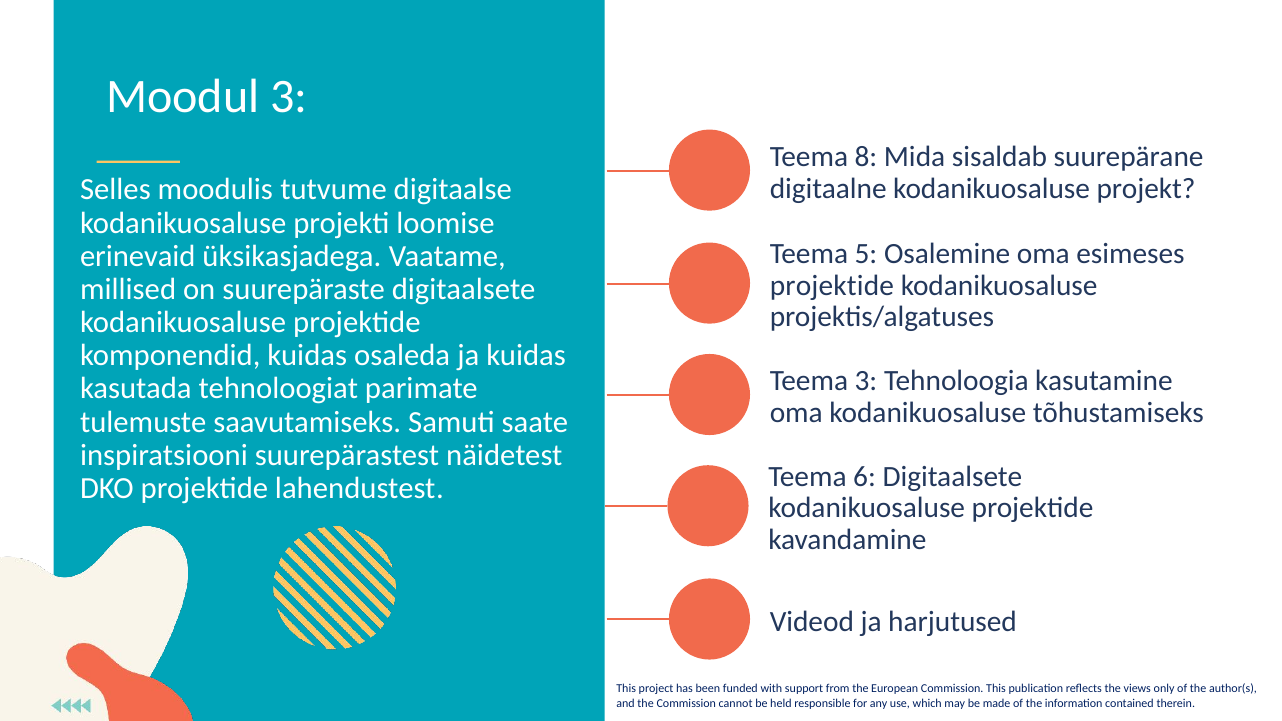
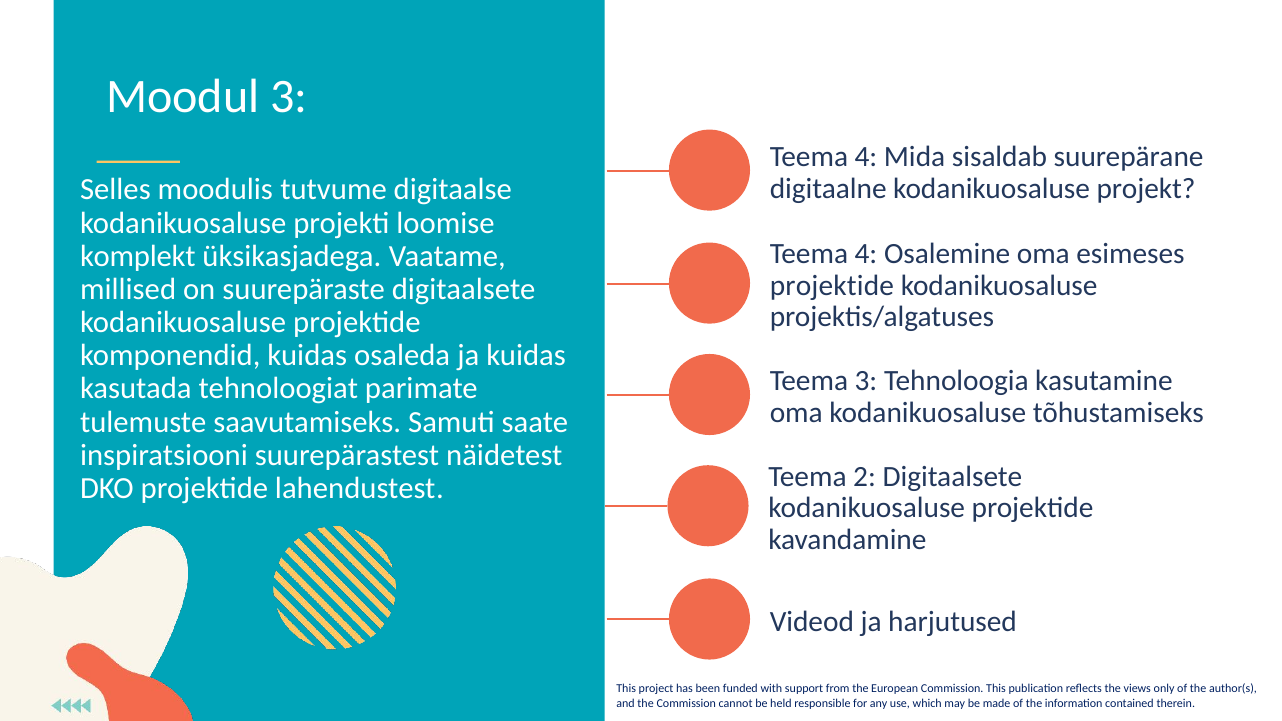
8: 8 -> 4 (866, 157)
5: 5 -> 4 (866, 254)
erinevaid: erinevaid -> komplekt (138, 256)
6: 6 -> 2 (865, 477)
